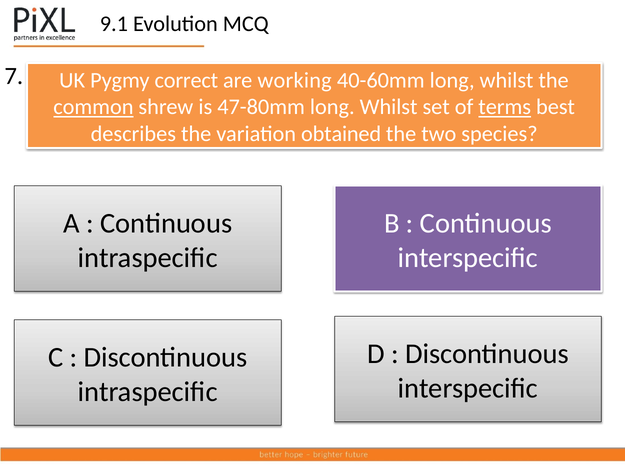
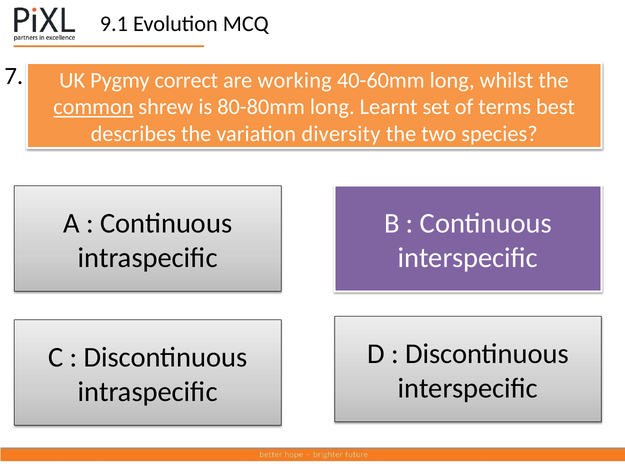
47-80mm: 47-80mm -> 80-80mm (261, 107)
Whilst: Whilst -> Learnt (389, 107)
terms underline: present -> none (505, 107)
obtained: obtained -> diversity (341, 134)
